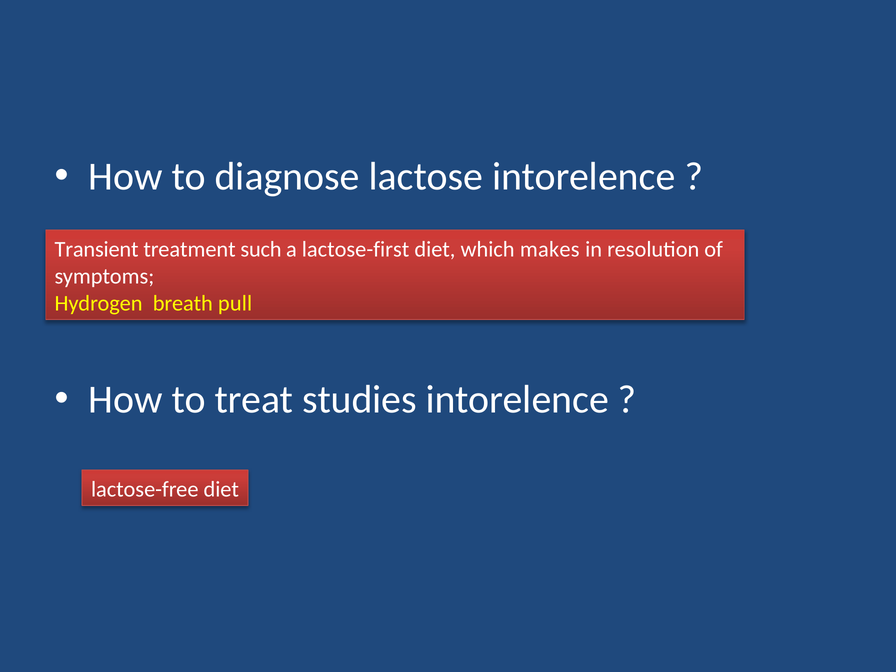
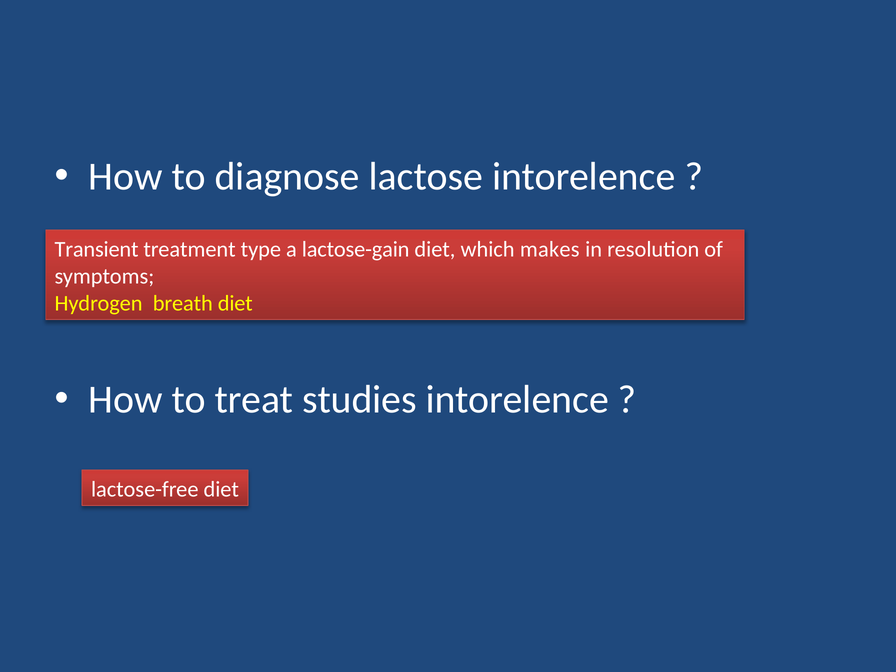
such: such -> type (261, 250)
lactose-first: lactose-first -> lactose-gain (356, 250)
breath pull: pull -> diet (235, 303)
